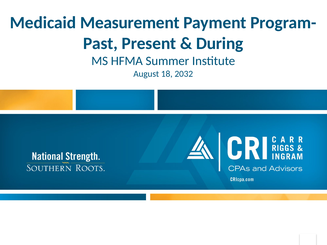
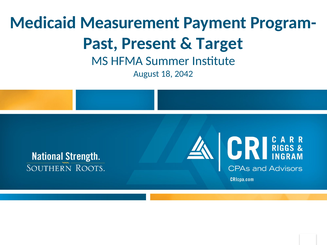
During: During -> Target (220, 43)
2032: 2032 -> 2042 (184, 74)
